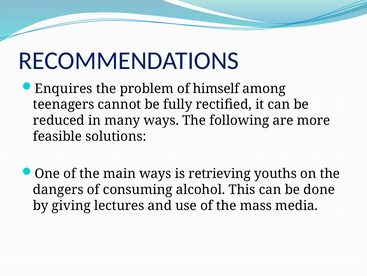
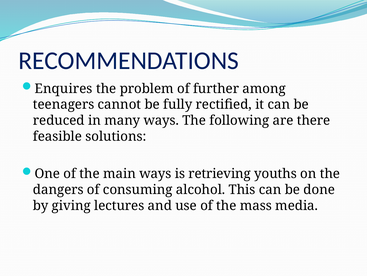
himself: himself -> further (216, 88)
more: more -> there (314, 120)
